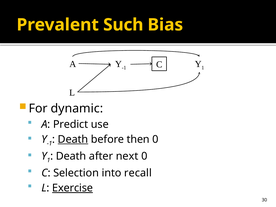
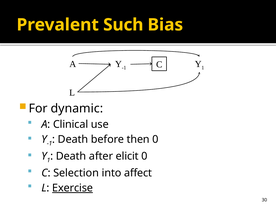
Predict: Predict -> Clinical (71, 124)
Death underline: present -> none (73, 139)
next: next -> elicit (127, 156)
recall: recall -> affect (138, 173)
